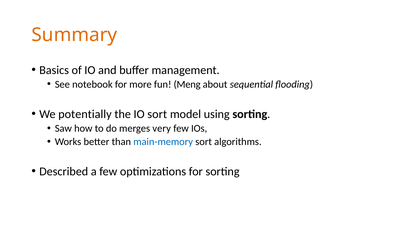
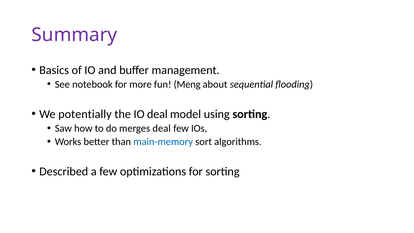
Summary colour: orange -> purple (74, 35)
IO sort: sort -> deal (157, 114)
merges very: very -> deal (162, 128)
